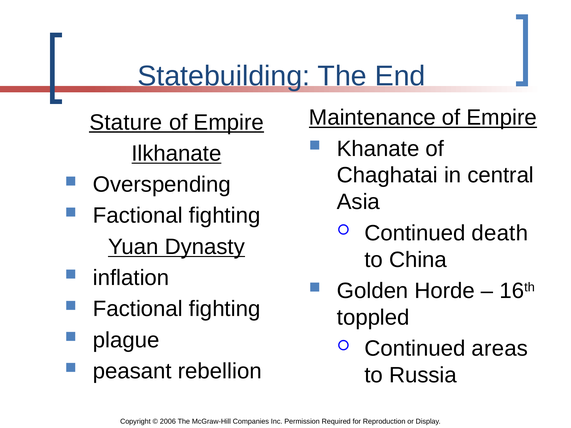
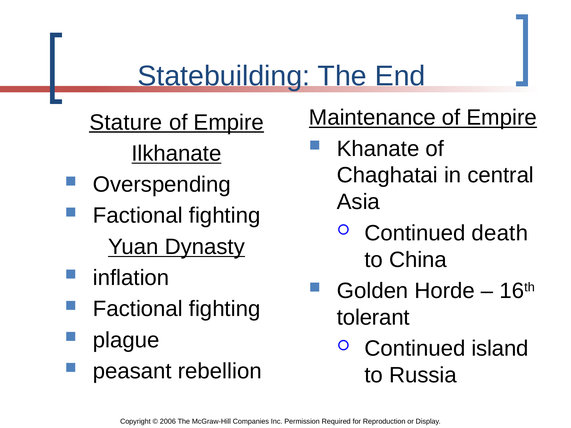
toppled: toppled -> tolerant (373, 318)
areas: areas -> island (500, 349)
